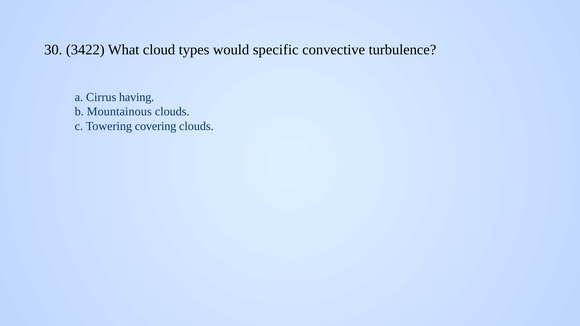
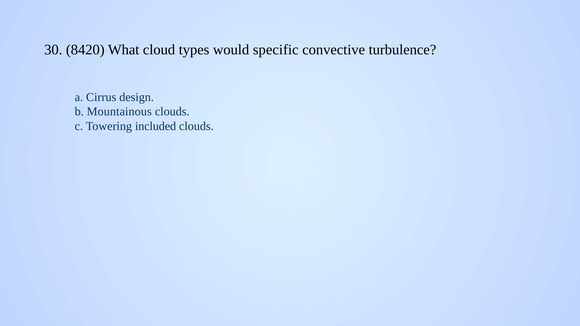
3422: 3422 -> 8420 (85, 50)
having: having -> design (137, 97)
covering: covering -> included (156, 126)
